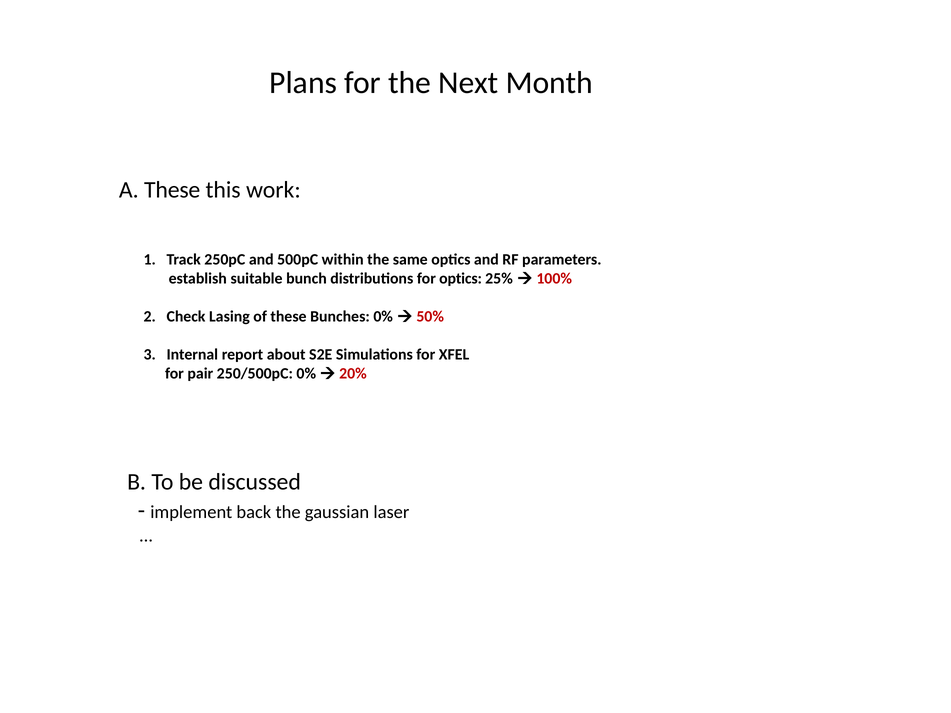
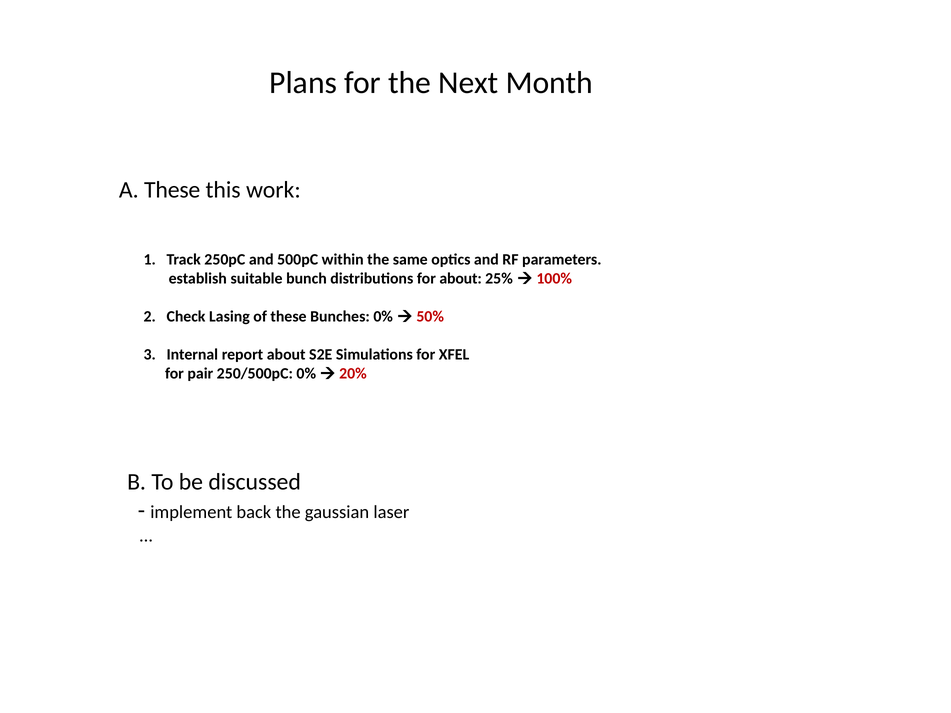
for optics: optics -> about (461, 279)
